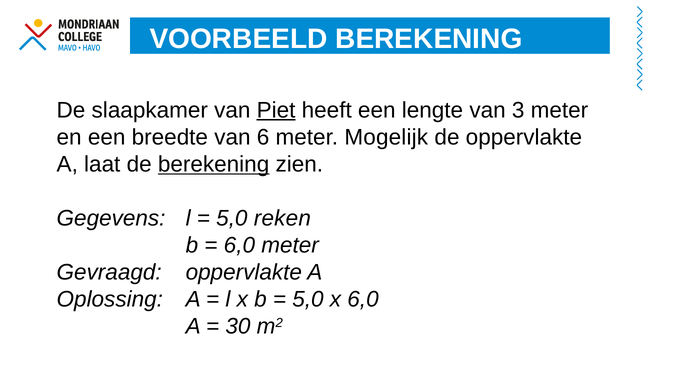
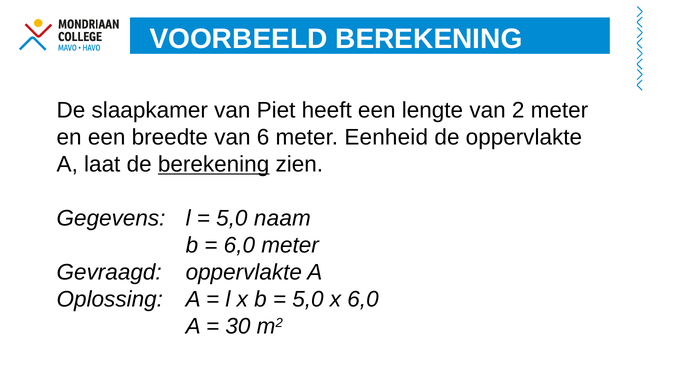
Piet underline: present -> none (276, 110)
3: 3 -> 2 (518, 110)
Mogelijk: Mogelijk -> Eenheid (386, 137)
reken: reken -> naam (282, 218)
